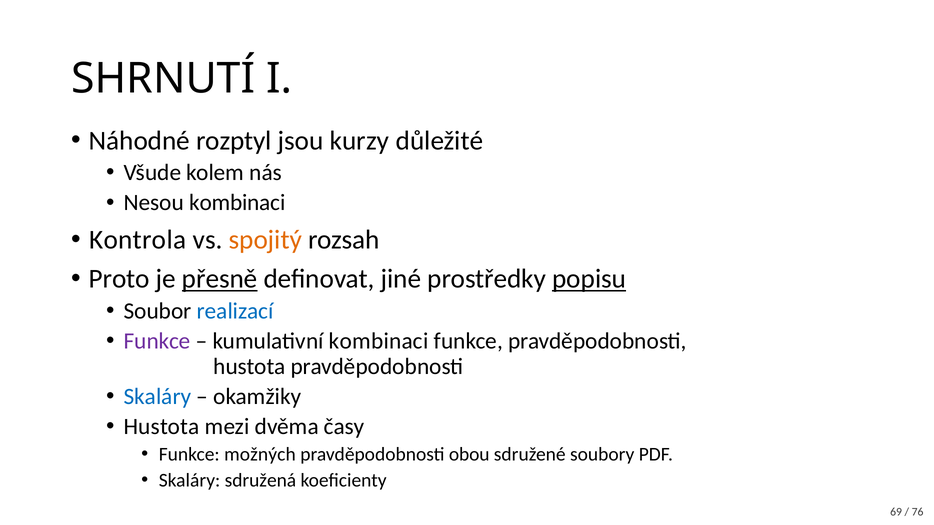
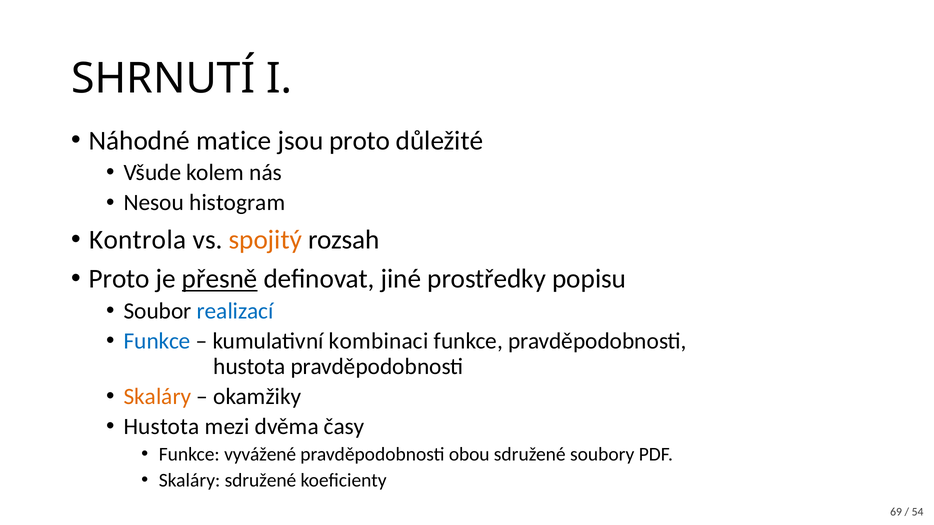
rozptyl: rozptyl -> matice (234, 141)
jsou kurzy: kurzy -> proto (360, 141)
Nesou kombinaci: kombinaci -> histogram (237, 203)
popisu underline: present -> none (589, 279)
Funkce colour: purple -> blue (157, 341)
Skaláry colour: blue -> orange (157, 397)
možných: možných -> vyvážené (260, 455)
Skaláry sdružená: sdružená -> sdružené (260, 481)
76: 76 -> 54 (918, 512)
